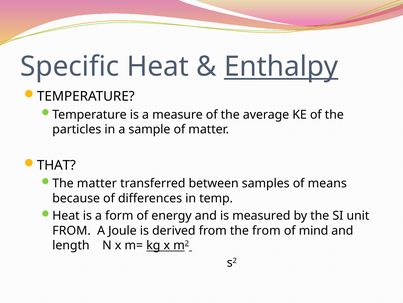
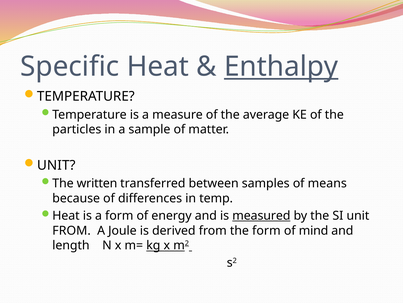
THAT: THAT -> UNIT (56, 165)
The matter: matter -> written (97, 183)
measured underline: none -> present (261, 215)
the from: from -> form (266, 230)
